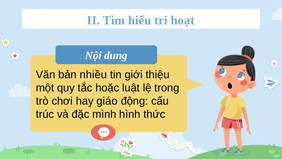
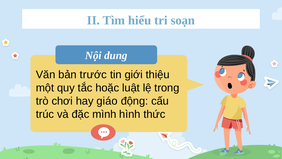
hoạt: hoạt -> soạn (183, 20)
nhiều: nhiều -> trước (93, 75)
